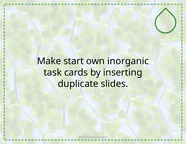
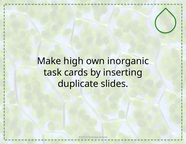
start: start -> high (74, 61)
